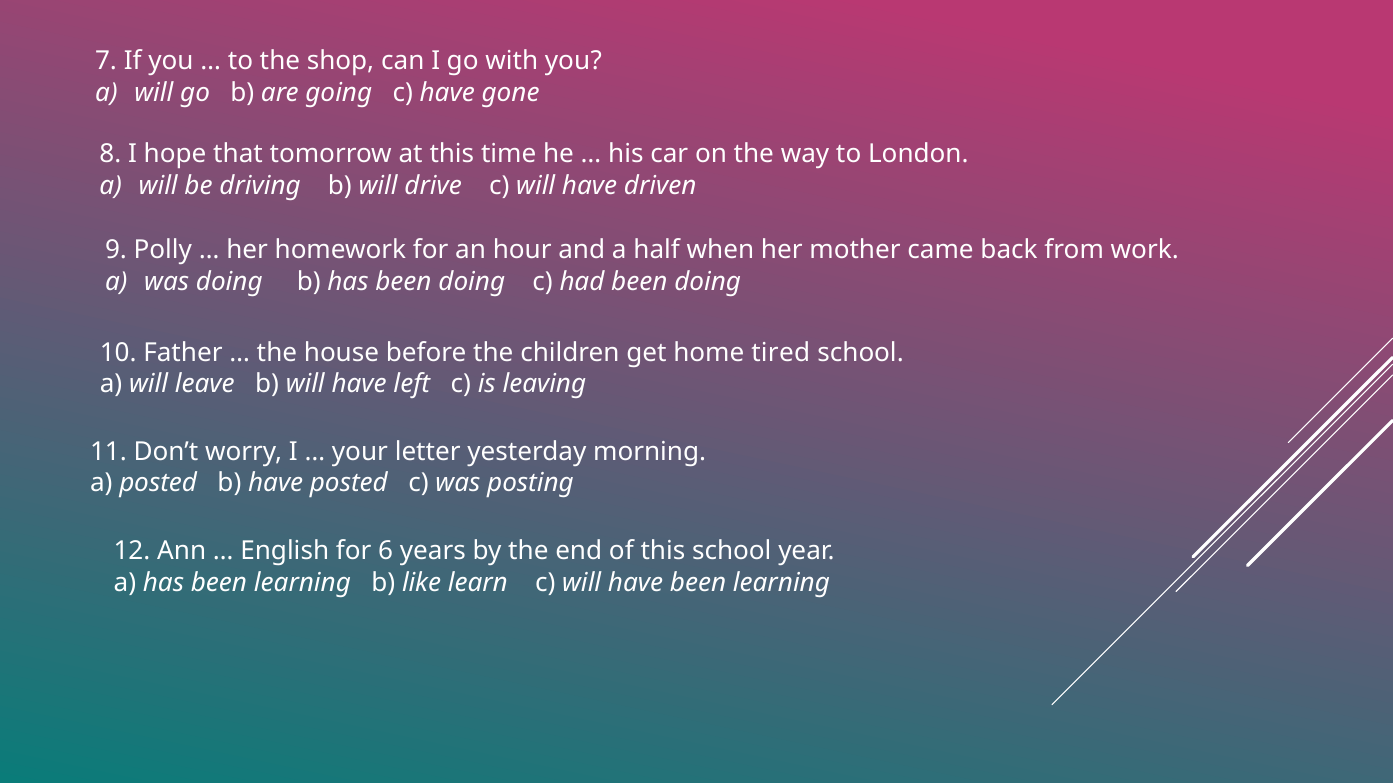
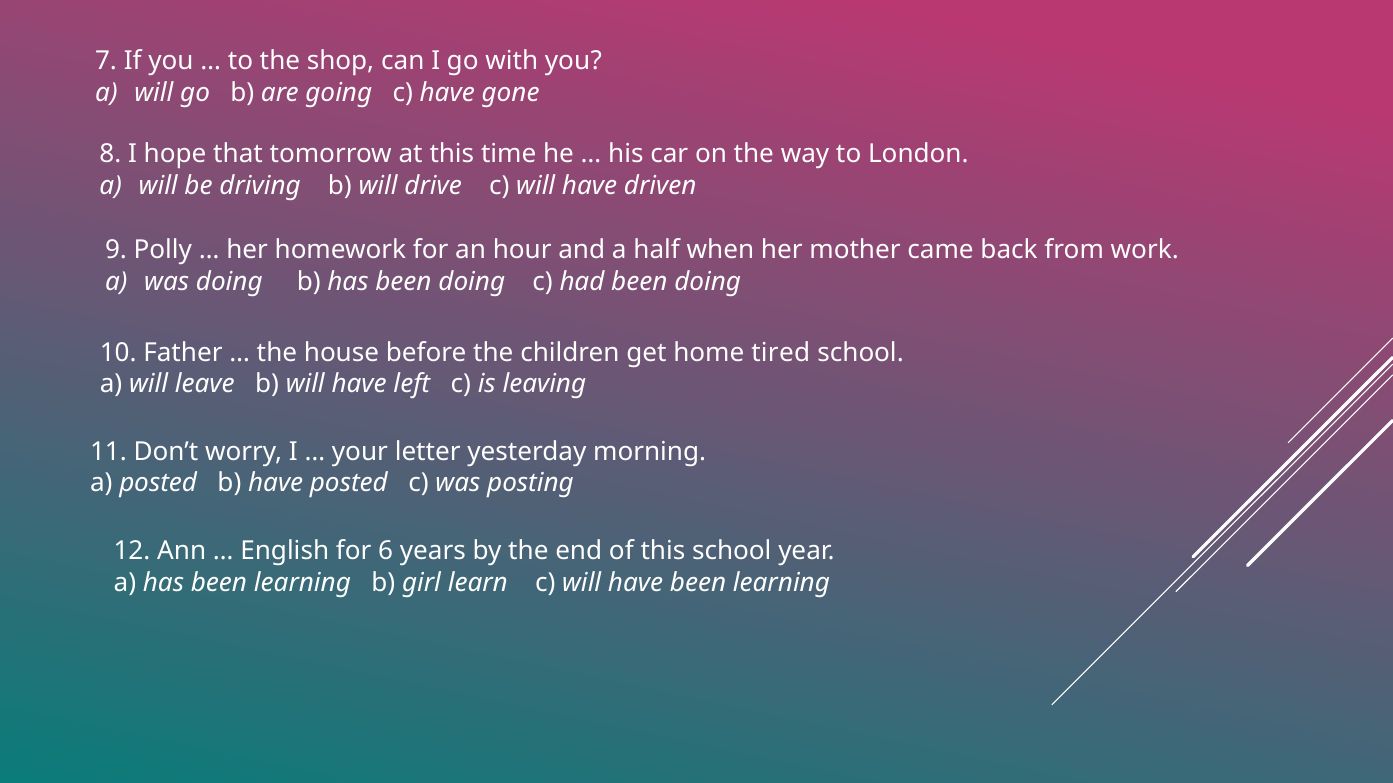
like: like -> girl (421, 583)
